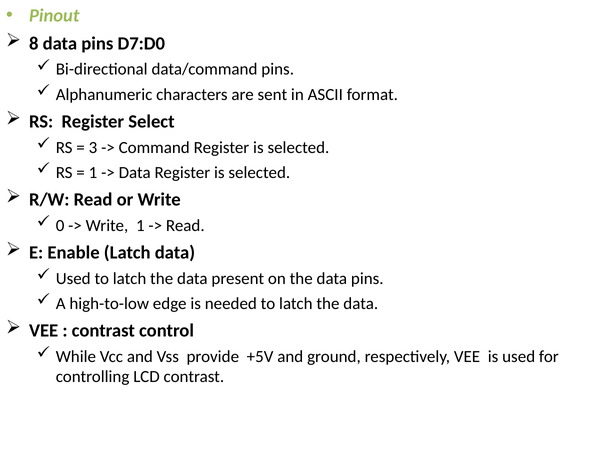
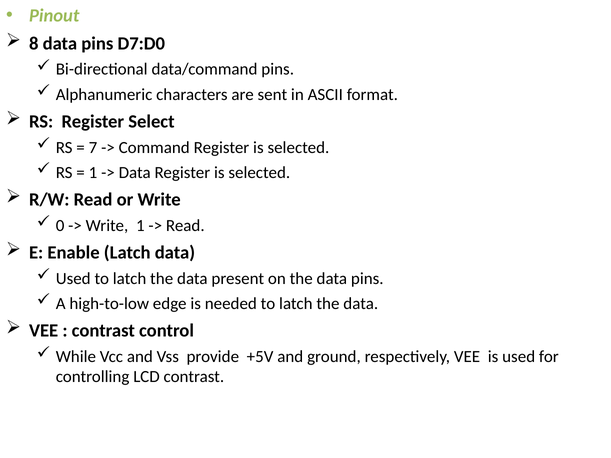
3: 3 -> 7 (93, 148)
